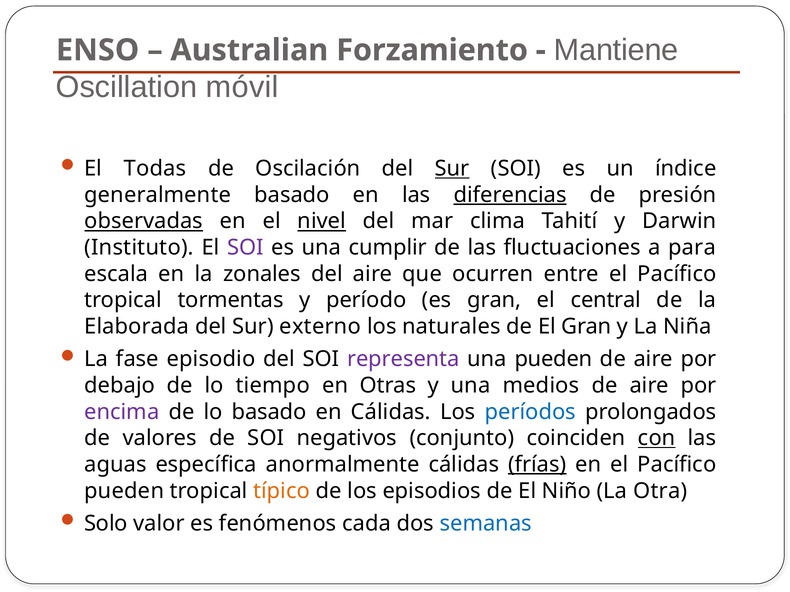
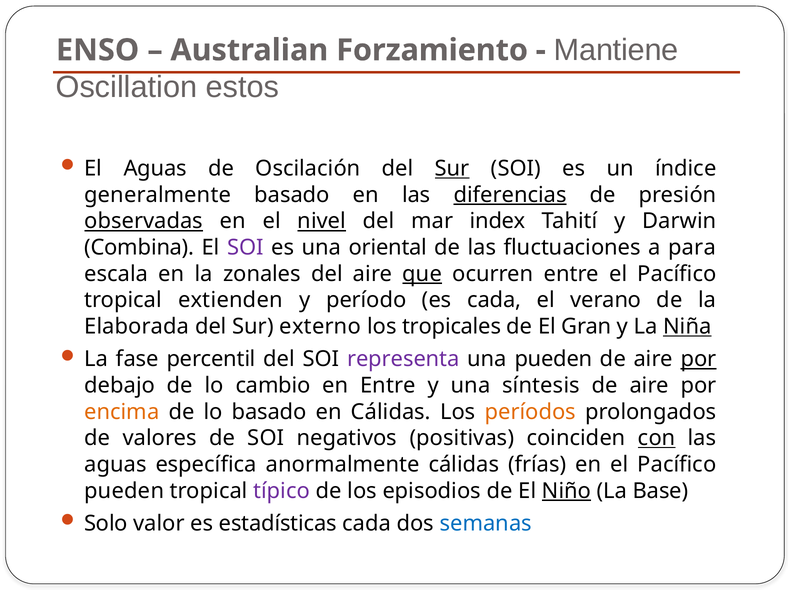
móvil: móvil -> estos (242, 87)
El Todas: Todas -> Aguas (155, 169)
clima: clima -> index (498, 221)
Instituto: Instituto -> Combina (139, 248)
cumplir: cumplir -> oriental (388, 248)
que underline: none -> present (422, 274)
tormentas: tormentas -> extienden (230, 300)
es gran: gran -> cada (494, 300)
central: central -> verano (606, 300)
naturales: naturales -> tropicales (452, 327)
Niña underline: none -> present (687, 327)
episodio: episodio -> percentil (211, 359)
por underline: none -> present (698, 359)
tiempo: tiempo -> cambio (273, 386)
en Otras: Otras -> Entre (388, 386)
medios: medios -> síntesis (541, 386)
encima colour: purple -> orange (122, 412)
períodos colour: blue -> orange (530, 412)
conjunto: conjunto -> positivas (462, 439)
frías underline: present -> none (537, 465)
típico colour: orange -> purple (282, 491)
Niño underline: none -> present (566, 491)
Otra: Otra -> Base (661, 491)
fenómenos: fenómenos -> estadísticas (278, 524)
